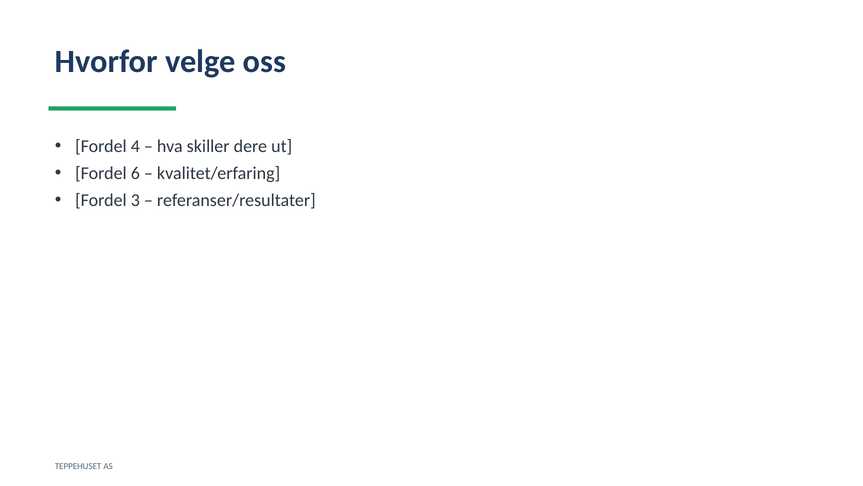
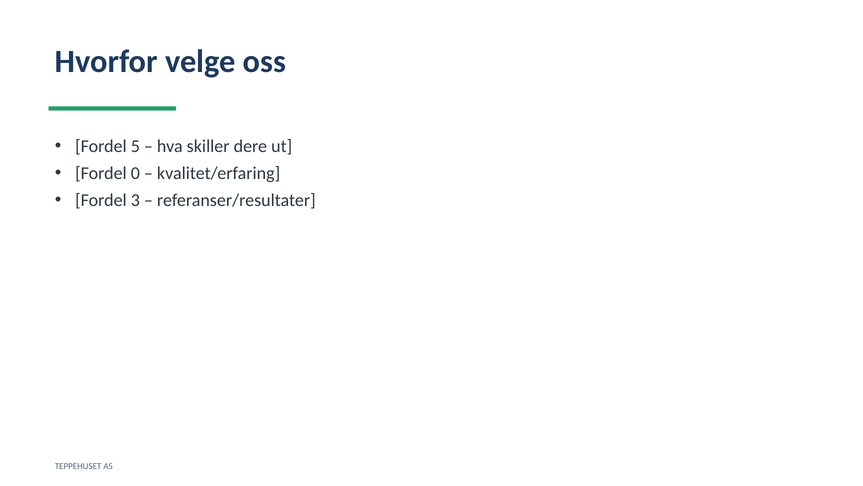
4: 4 -> 5 (135, 146)
6: 6 -> 0 (135, 173)
